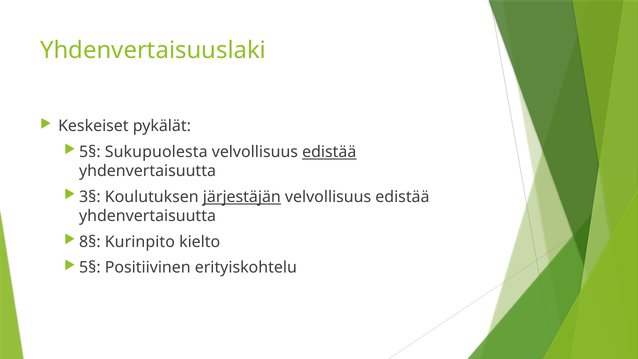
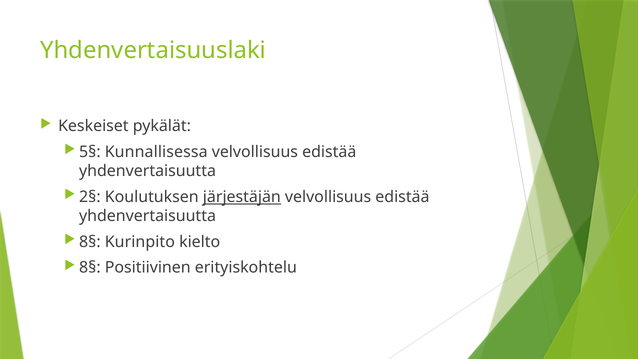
Sukupuolesta: Sukupuolesta -> Kunnallisessa (156, 152)
edistää underline: present -> none (329, 152)
3§: 3§ -> 2§ (90, 197)
5§: 5§ -> 8§ (90, 268)
